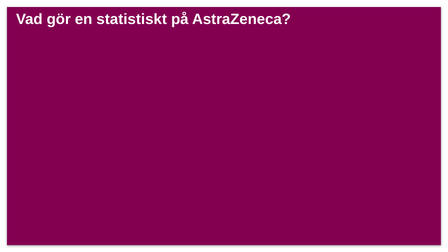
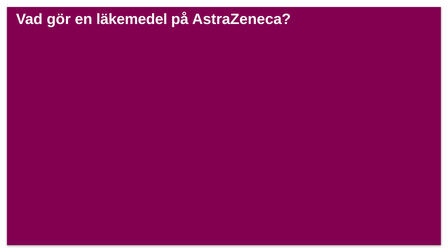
statistiskt: statistiskt -> läkemedel (132, 19)
